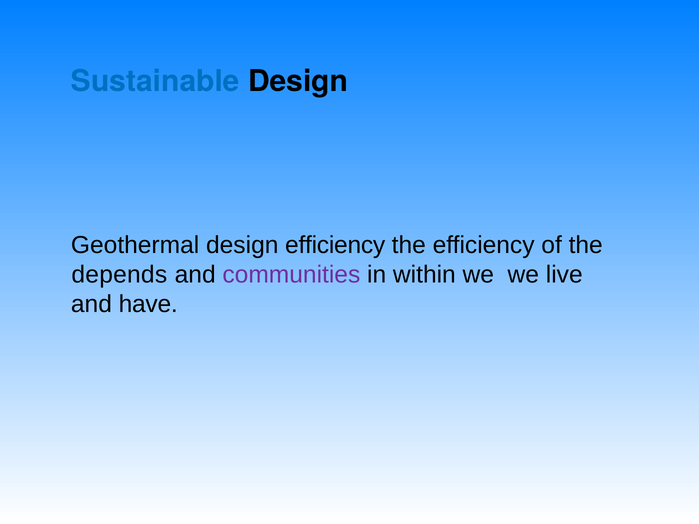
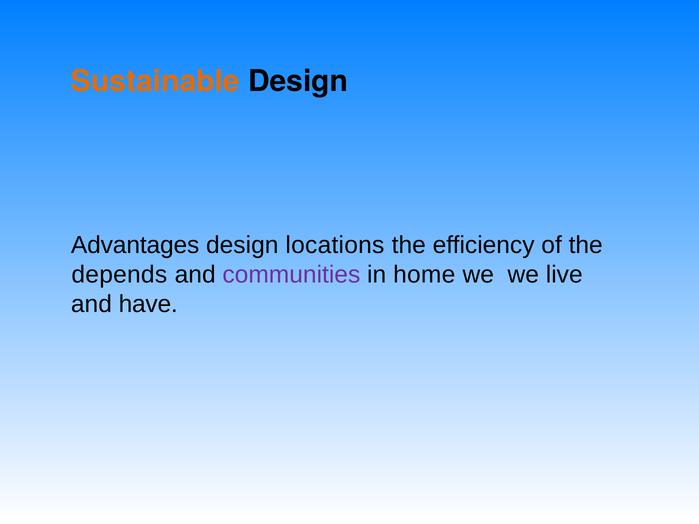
Sustainable colour: blue -> orange (155, 81)
Geothermal: Geothermal -> Advantages (135, 245)
design efficiency: efficiency -> locations (335, 245)
within: within -> home (424, 275)
